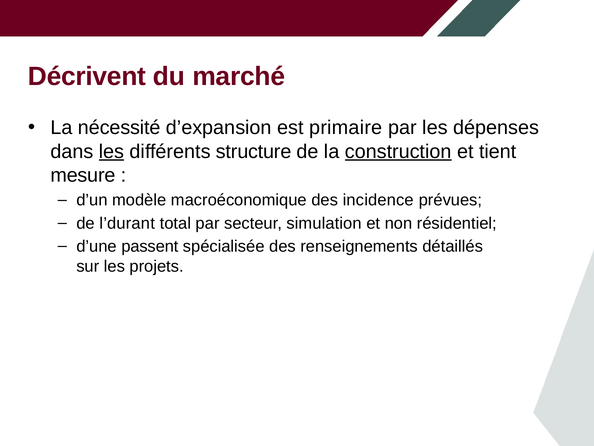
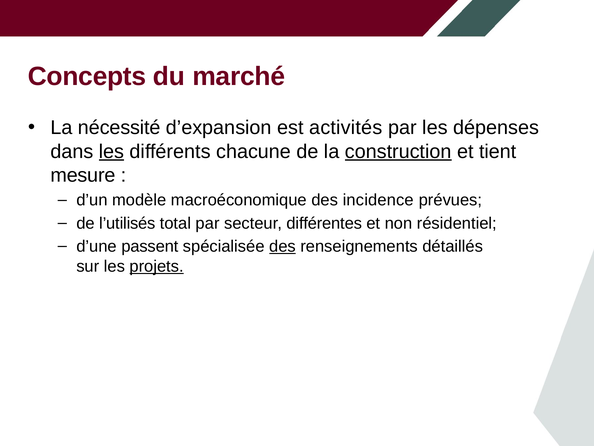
Décrivent: Décrivent -> Concepts (87, 76)
primaire: primaire -> activités (346, 128)
structure: structure -> chacune (254, 151)
l’durant: l’durant -> l’utilisés (127, 223)
simulation: simulation -> différentes (324, 223)
des underline: none -> present (282, 246)
projets underline: none -> present (157, 266)
